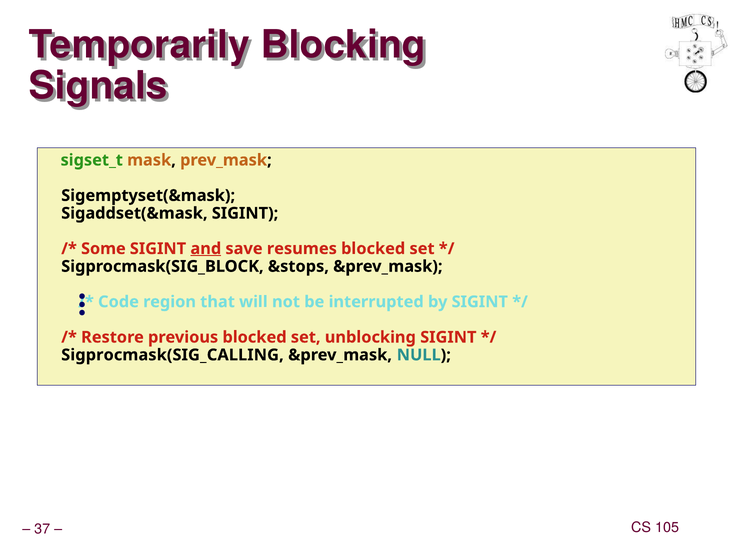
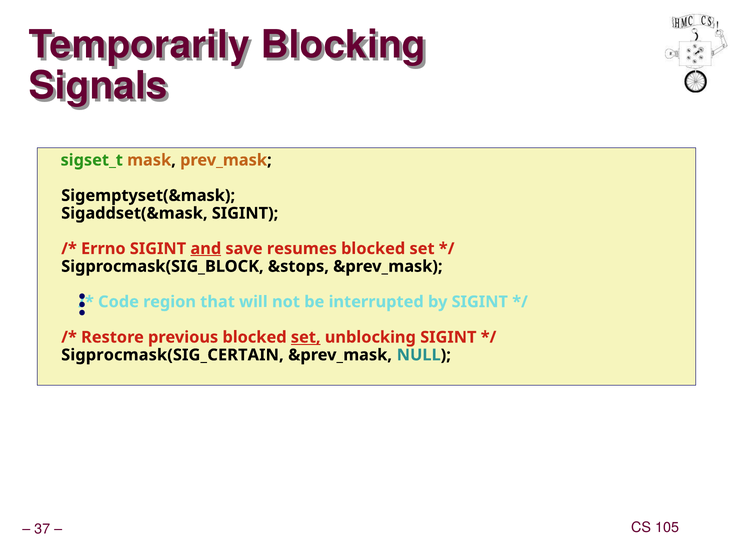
Some: Some -> Errno (103, 249)
set underline: none -> present (306, 337)
Sigprocmask(SIG_CALLING: Sigprocmask(SIG_CALLING -> Sigprocmask(SIG_CERTAIN (172, 355)
